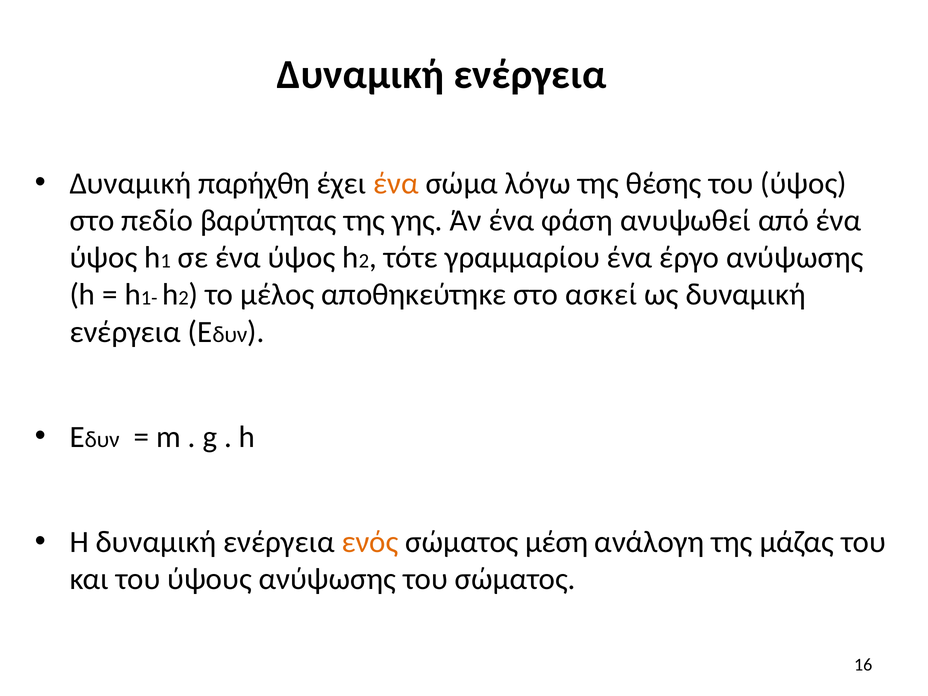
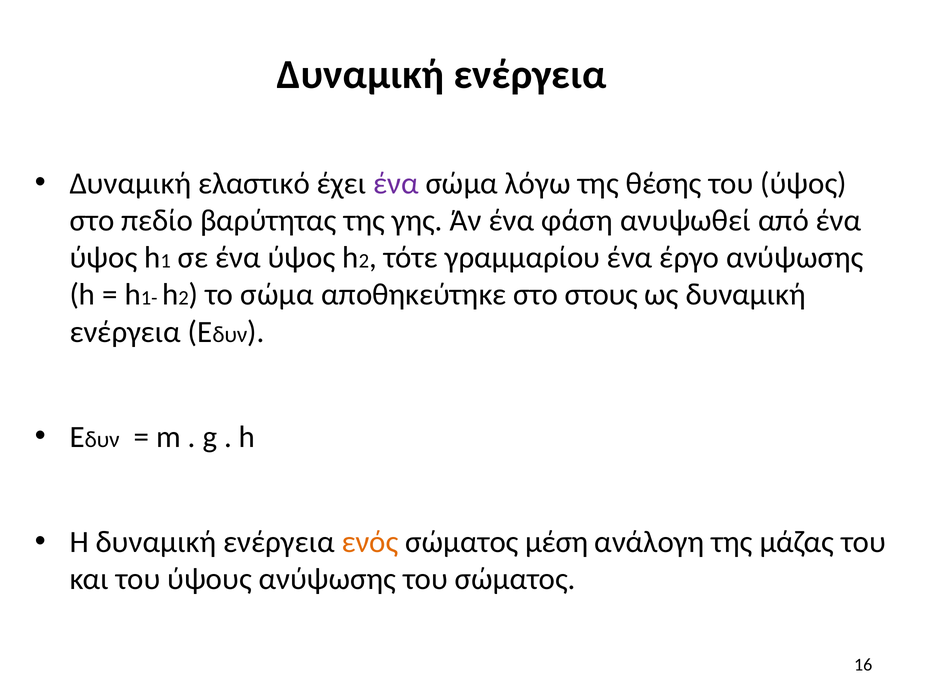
παρήχθη: παρήχθη -> ελαστικό (254, 183)
ένα colour: orange -> purple (396, 183)
το μέλος: μέλος -> σώμα (277, 295)
ασκεί: ασκεί -> στους (601, 295)
